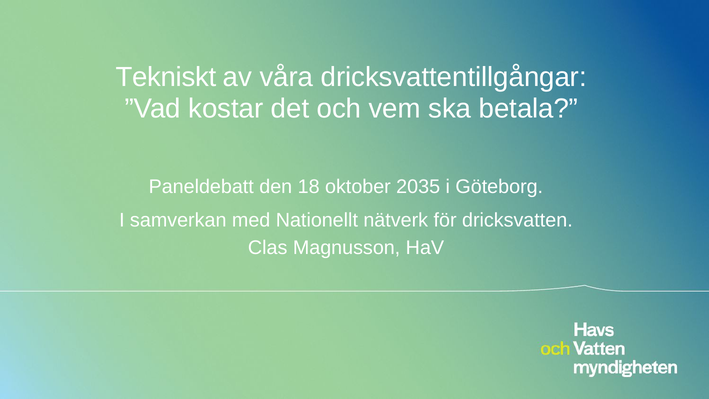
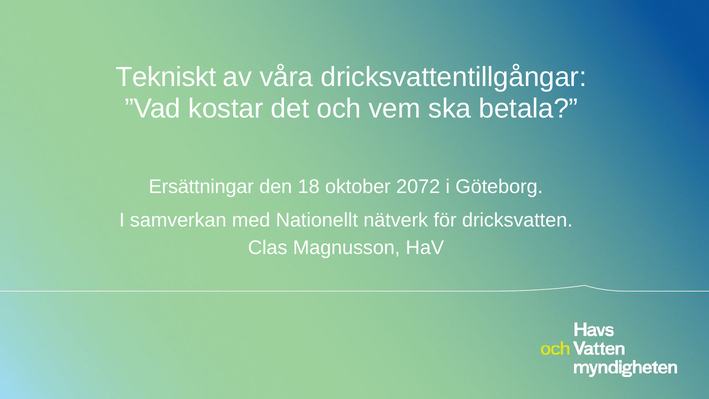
Paneldebatt: Paneldebatt -> Ersättningar (201, 187)
2035: 2035 -> 2072 (418, 187)
